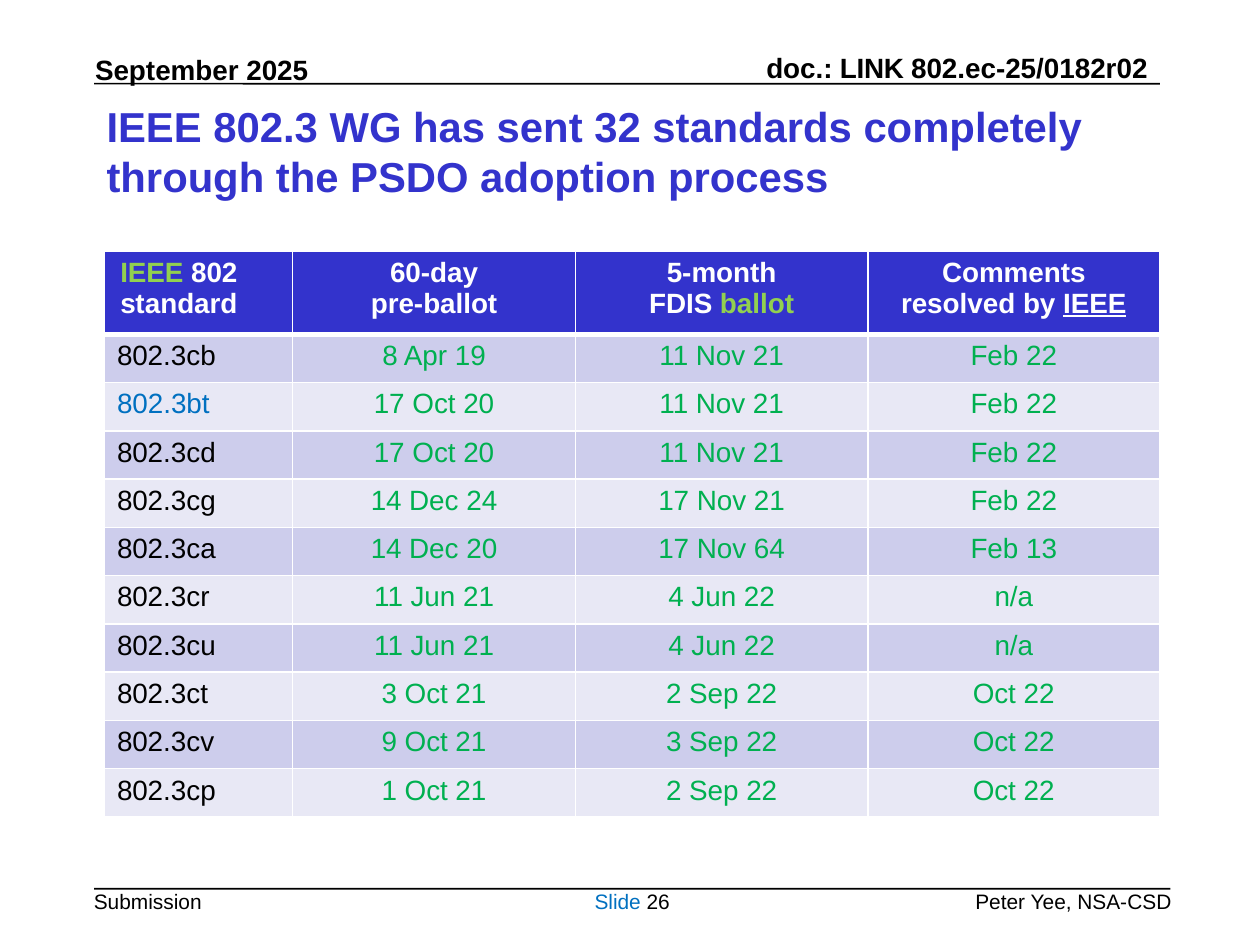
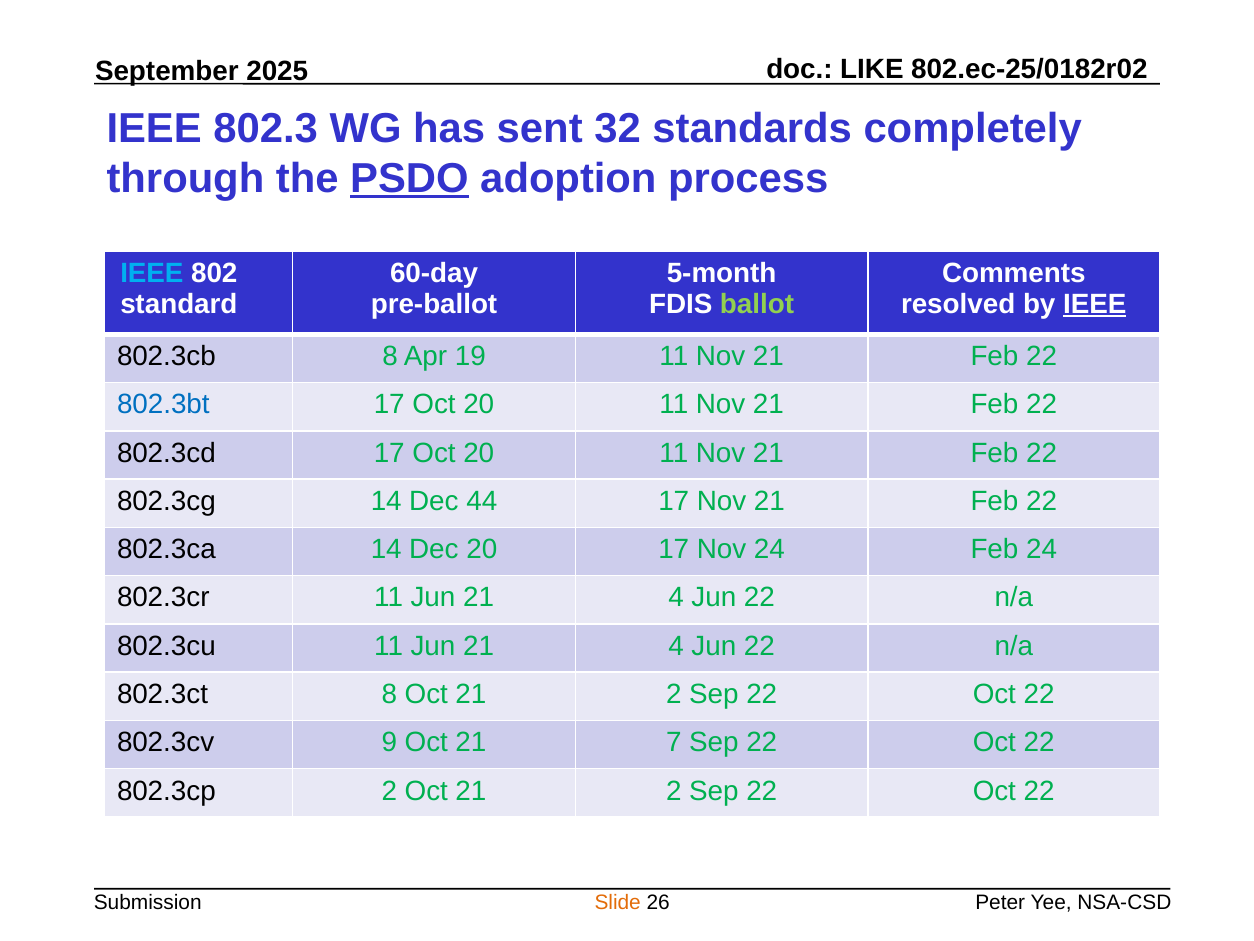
LINK: LINK -> LIKE (872, 69)
PSDO underline: none -> present (409, 179)
IEEE colour: light green -> light blue (152, 273)
24: 24 -> 44 (482, 501)
Nov 64: 64 -> 24 (769, 549)
Feb 13: 13 -> 24 (1042, 549)
802.3ct 3: 3 -> 8 (389, 694)
21 3: 3 -> 7 (674, 742)
802.3cp 1: 1 -> 2 (389, 790)
Slide colour: blue -> orange (618, 902)
